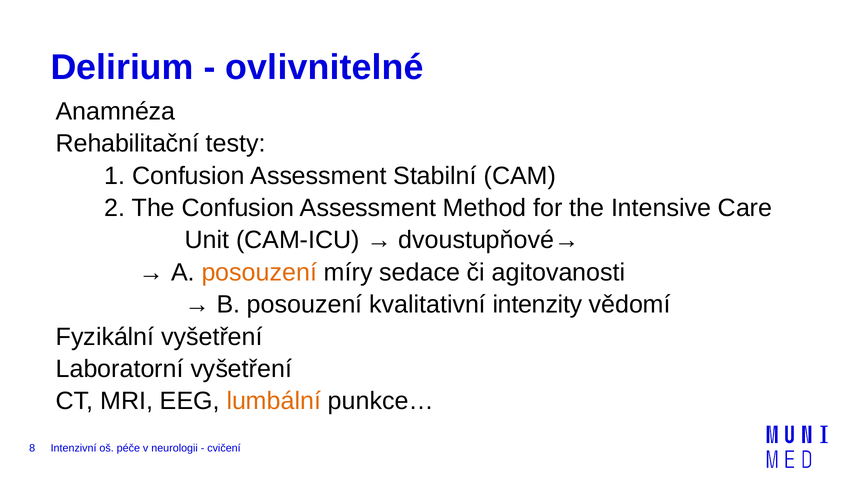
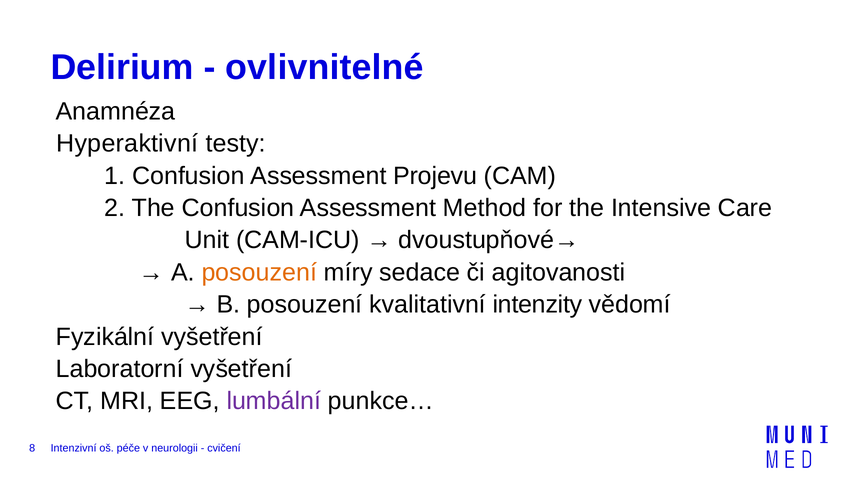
Rehabilitační: Rehabilitační -> Hyperaktivní (127, 144)
Stabilní: Stabilní -> Projevu (435, 176)
lumbální colour: orange -> purple (274, 401)
